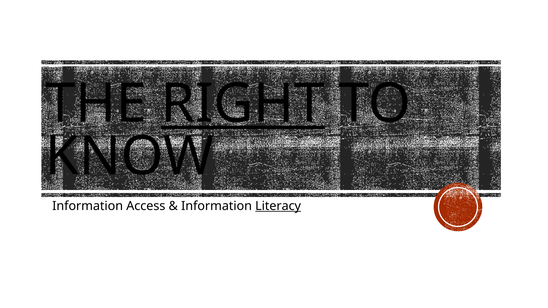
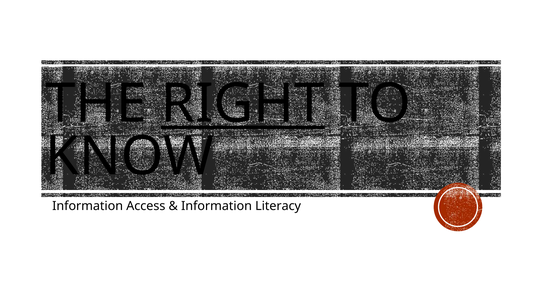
Literacy underline: present -> none (278, 206)
